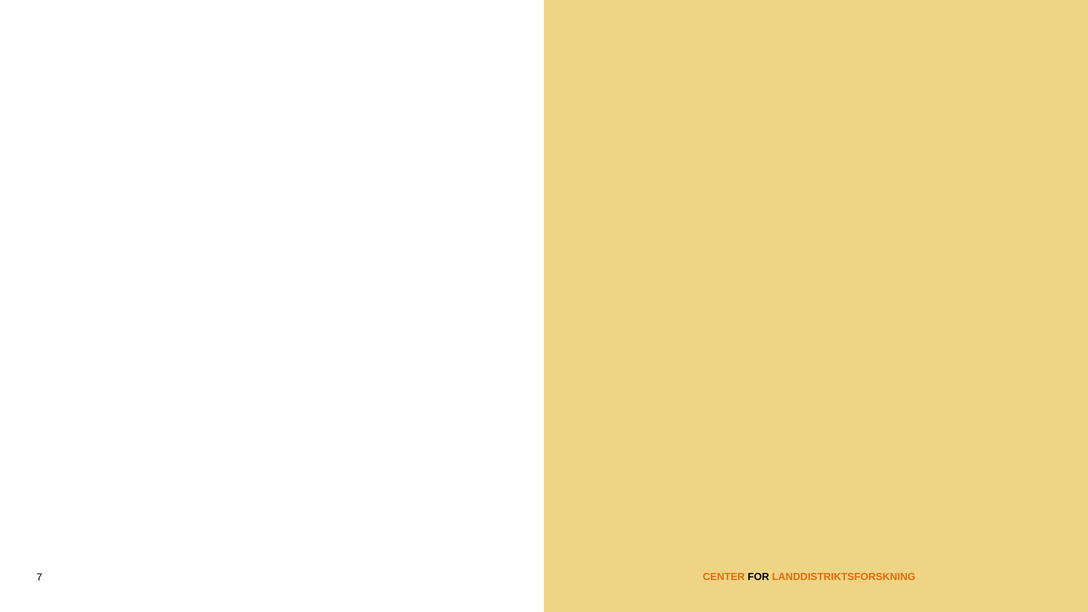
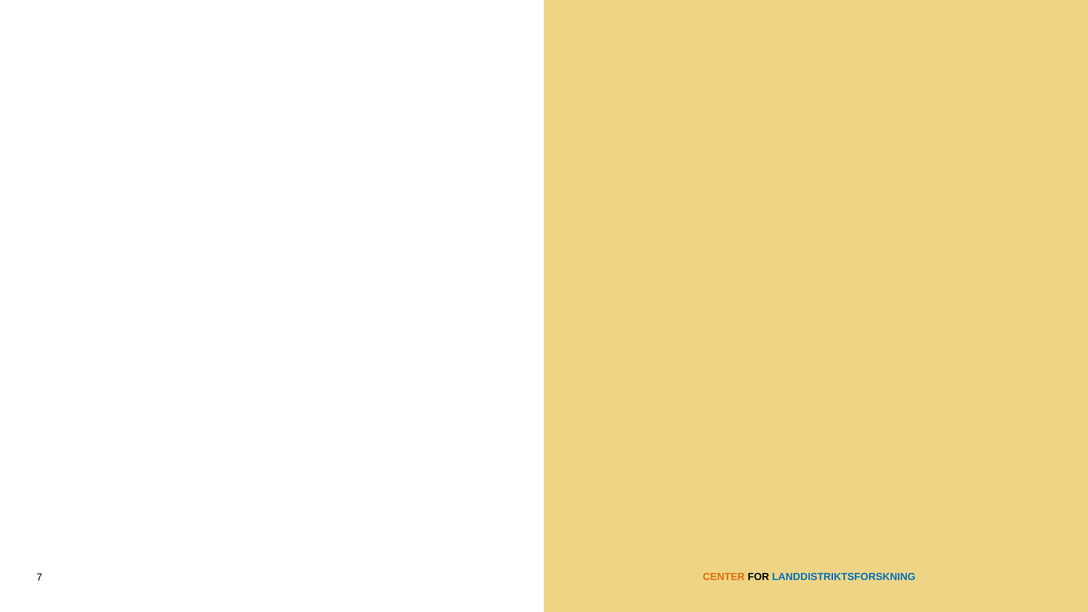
LANDDISTRIKTSFORSKNING colour: orange -> blue (844, 577)
